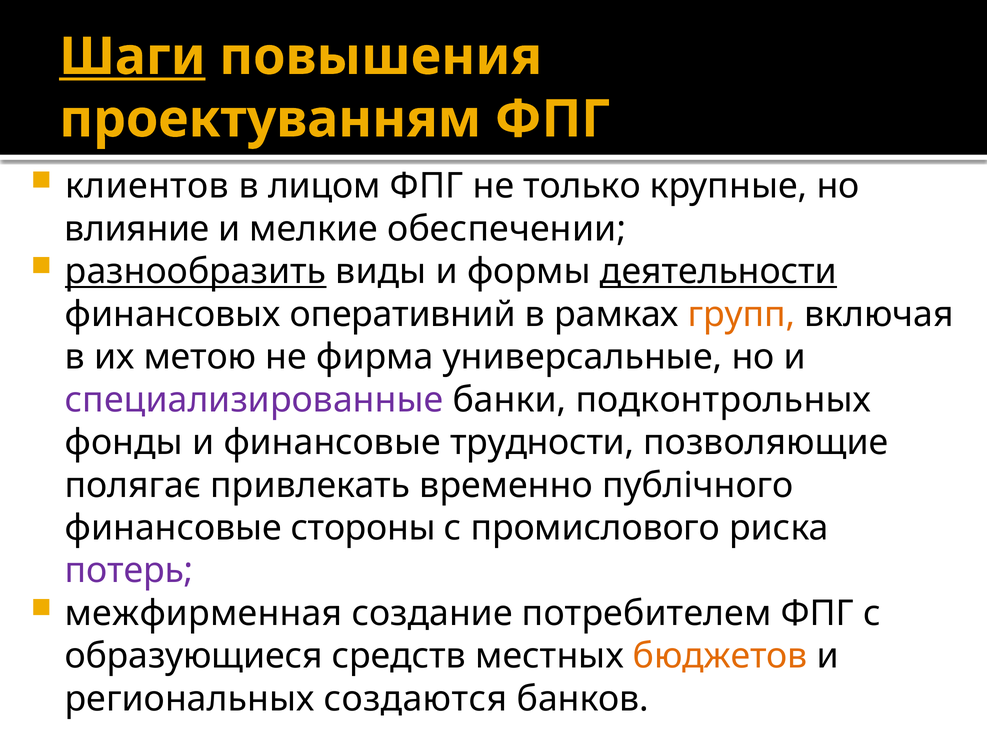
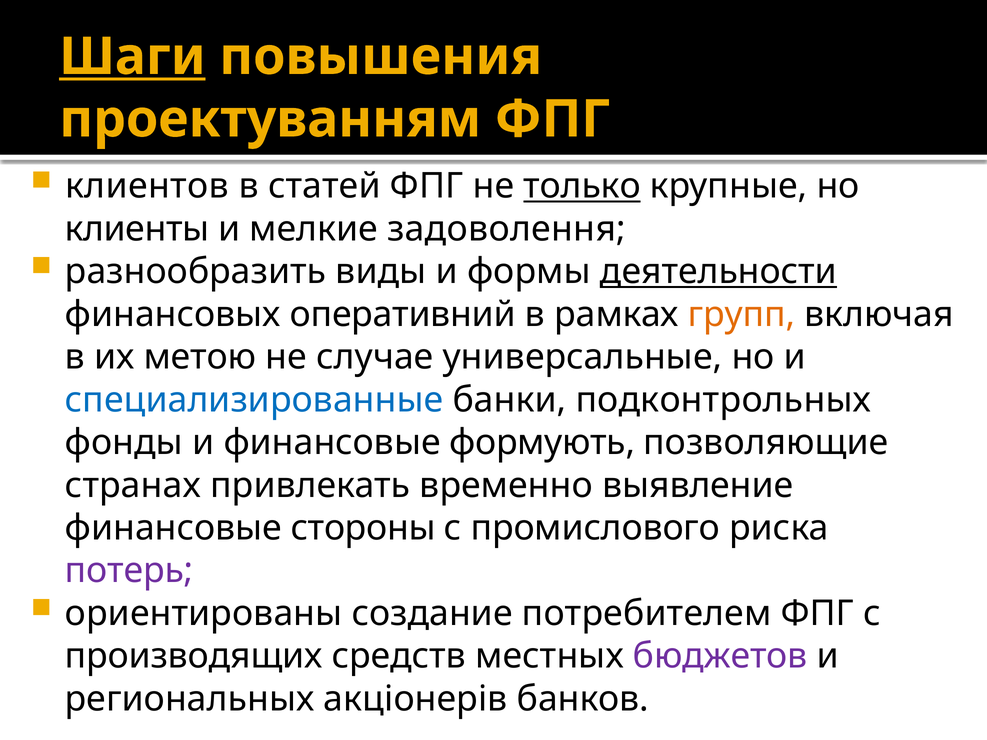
лицом: лицом -> статей (324, 186)
только underline: none -> present (582, 186)
влияние: влияние -> клиенты (137, 229)
обеспечении: обеспечении -> задоволення (507, 229)
разнообразить underline: present -> none (196, 272)
фирма: фирма -> случае (375, 357)
специализированные colour: purple -> blue (254, 400)
трудности: трудности -> формують (542, 443)
полягає: полягає -> странах (133, 485)
публічного: публічного -> выявление (698, 485)
межфирменная: межфирменная -> ориентированы (204, 614)
образующиеся: образующиеся -> производящих (194, 656)
бюджетов colour: orange -> purple (720, 656)
создаются: создаются -> акціонерів (416, 699)
